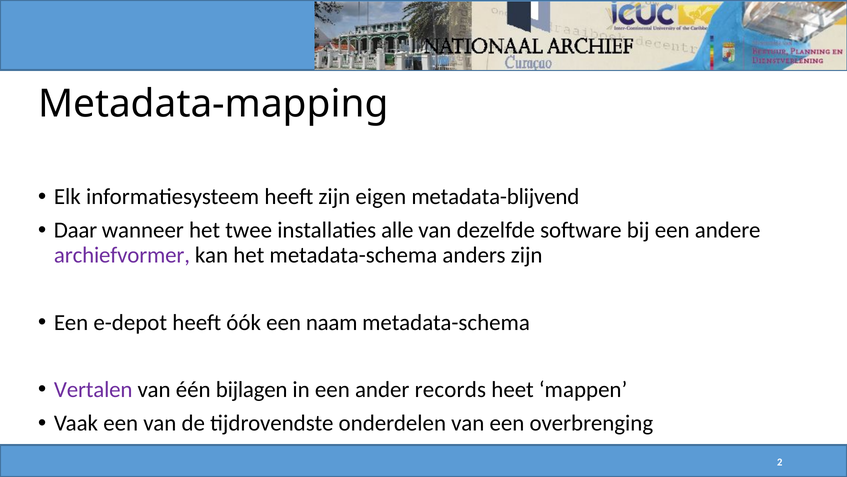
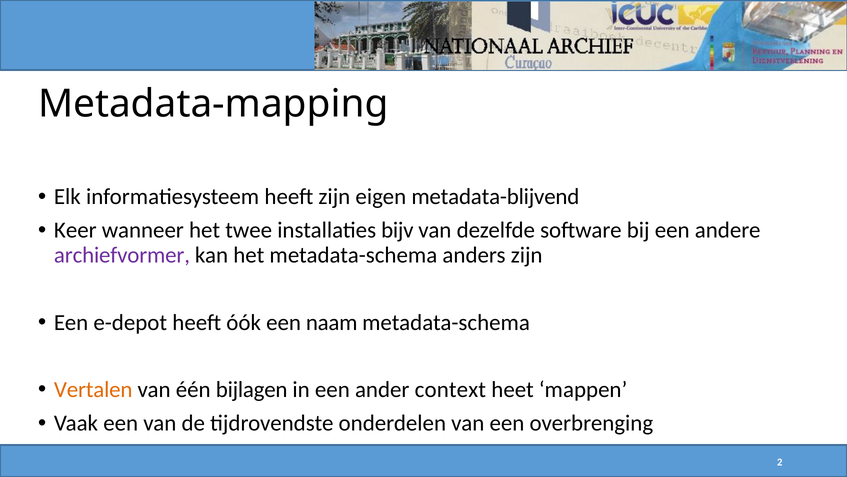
Daar: Daar -> Keer (75, 230)
alle: alle -> bijv (397, 230)
Vertalen colour: purple -> orange (93, 389)
records: records -> context (450, 389)
